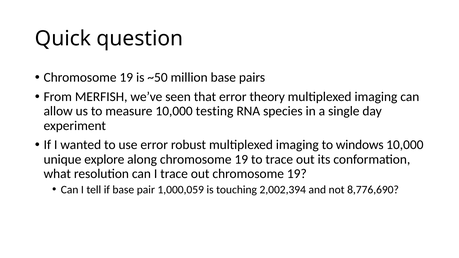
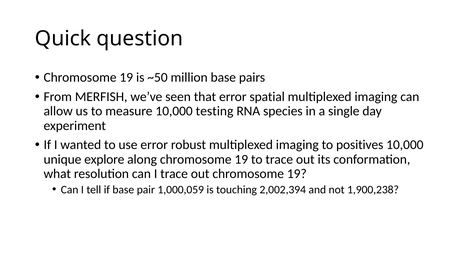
theory: theory -> spatial (267, 97)
windows: windows -> positives (360, 145)
8,776,690: 8,776,690 -> 1,900,238 (373, 190)
